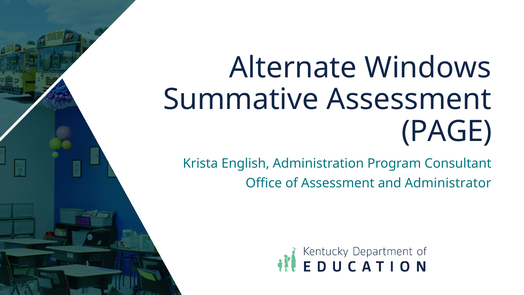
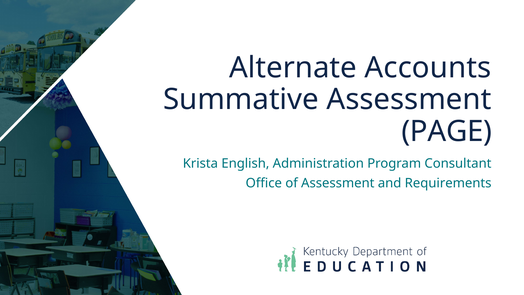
Windows: Windows -> Accounts (428, 68)
Administrator: Administrator -> Requirements (448, 183)
